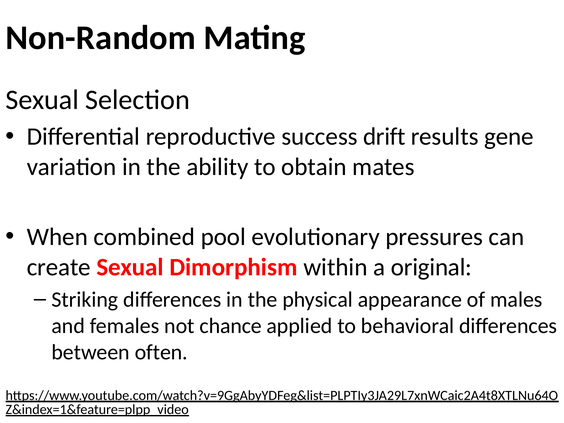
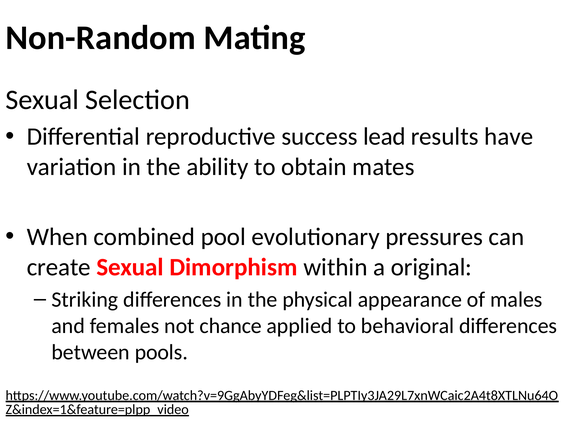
drift: drift -> lead (384, 137)
gene: gene -> have (509, 137)
often: often -> pools (161, 352)
